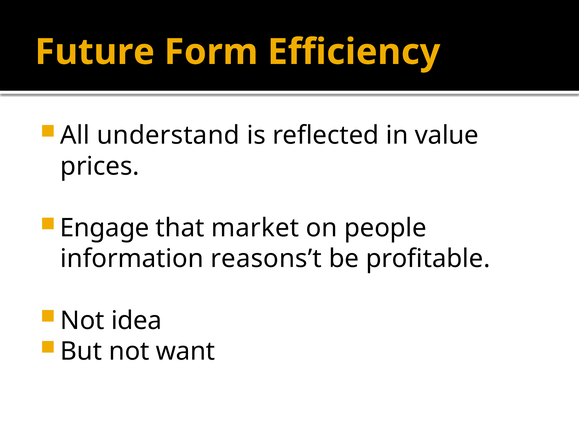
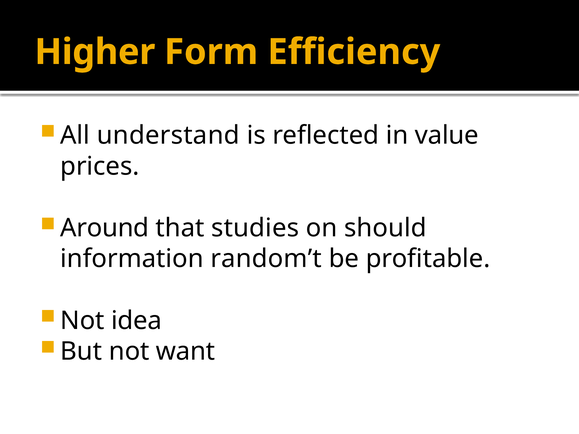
Future: Future -> Higher (95, 52)
Engage: Engage -> Around (105, 228)
market: market -> studies (255, 228)
people: people -> should (385, 228)
reasons’t: reasons’t -> random’t (266, 259)
